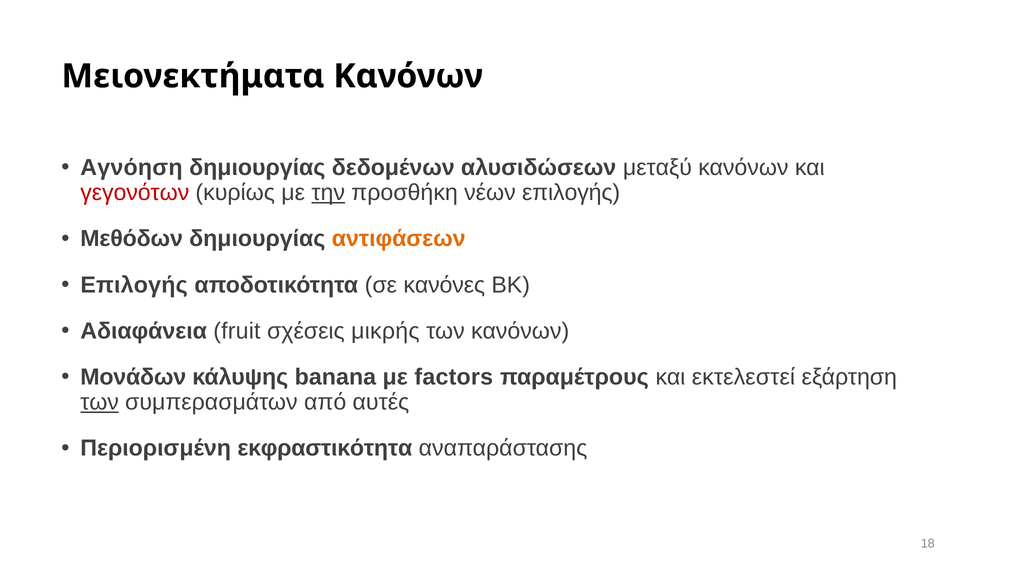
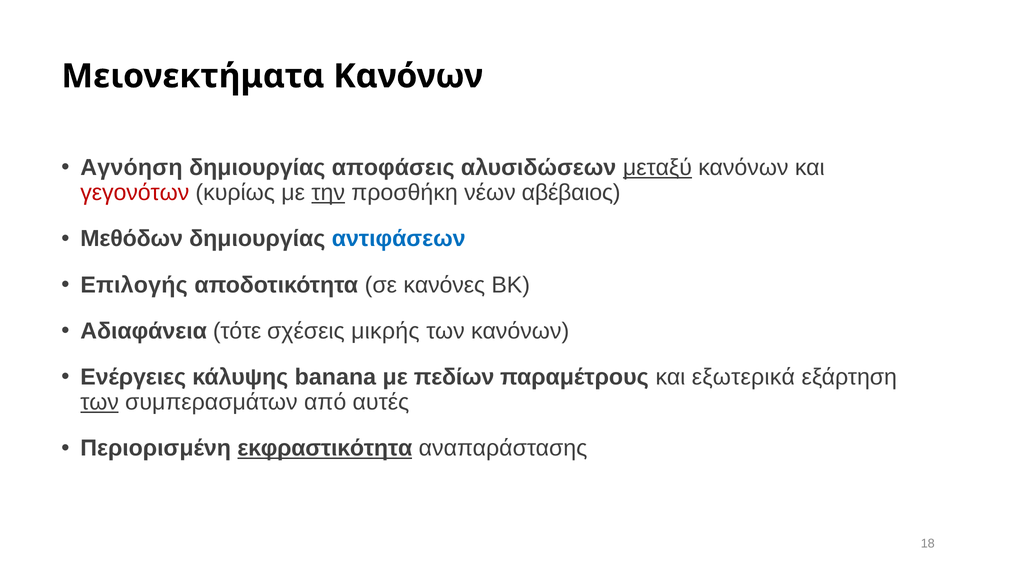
δεδομένων: δεδομένων -> αποφάσεις (393, 168)
μεταξύ underline: none -> present (657, 168)
νέων επιλογής: επιλογής -> αβέβαιος (571, 193)
αντιφάσεων colour: orange -> blue (399, 239)
fruit: fruit -> τότε (237, 331)
Μονάδων: Μονάδων -> Ενέργειες (133, 377)
factors: factors -> πεδίων (454, 377)
εκτελεστεί: εκτελεστεί -> εξωτερικά (743, 377)
εκφραστικότητα underline: none -> present (325, 448)
